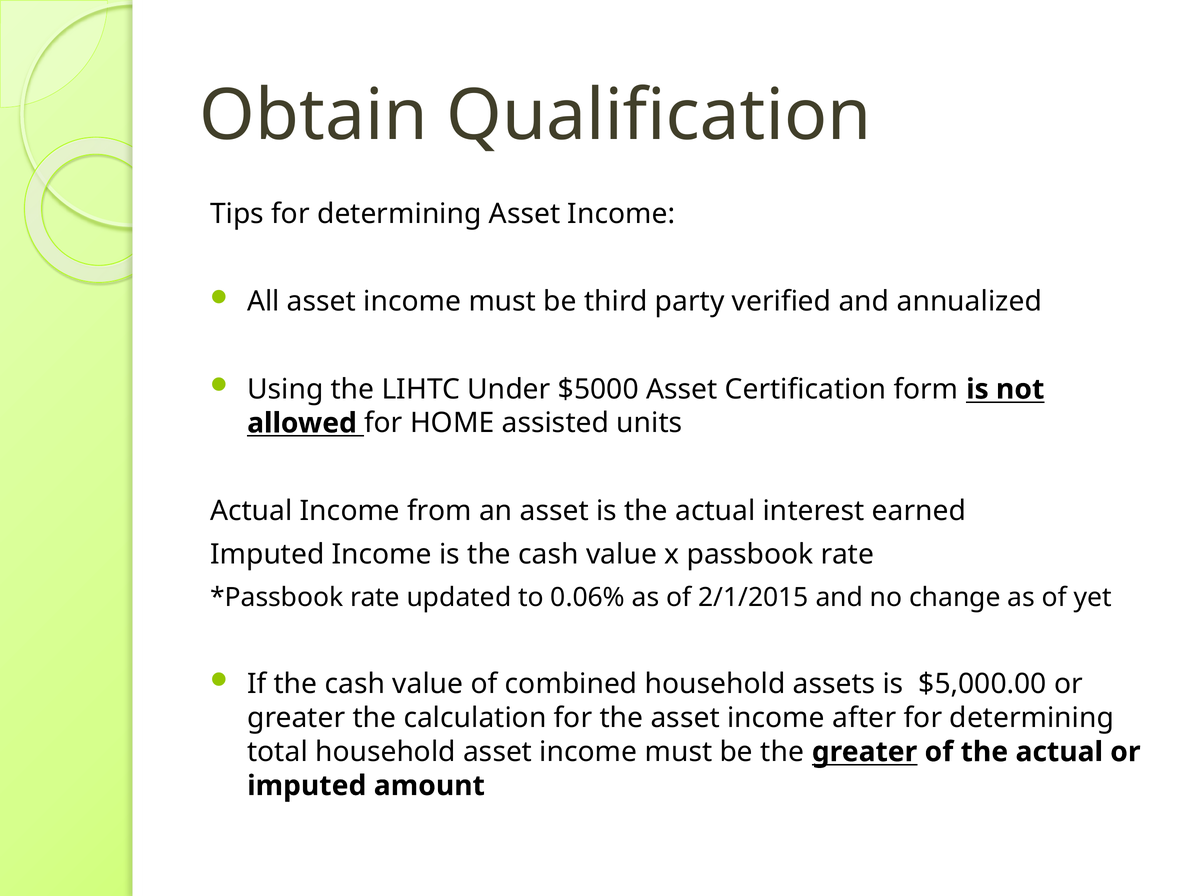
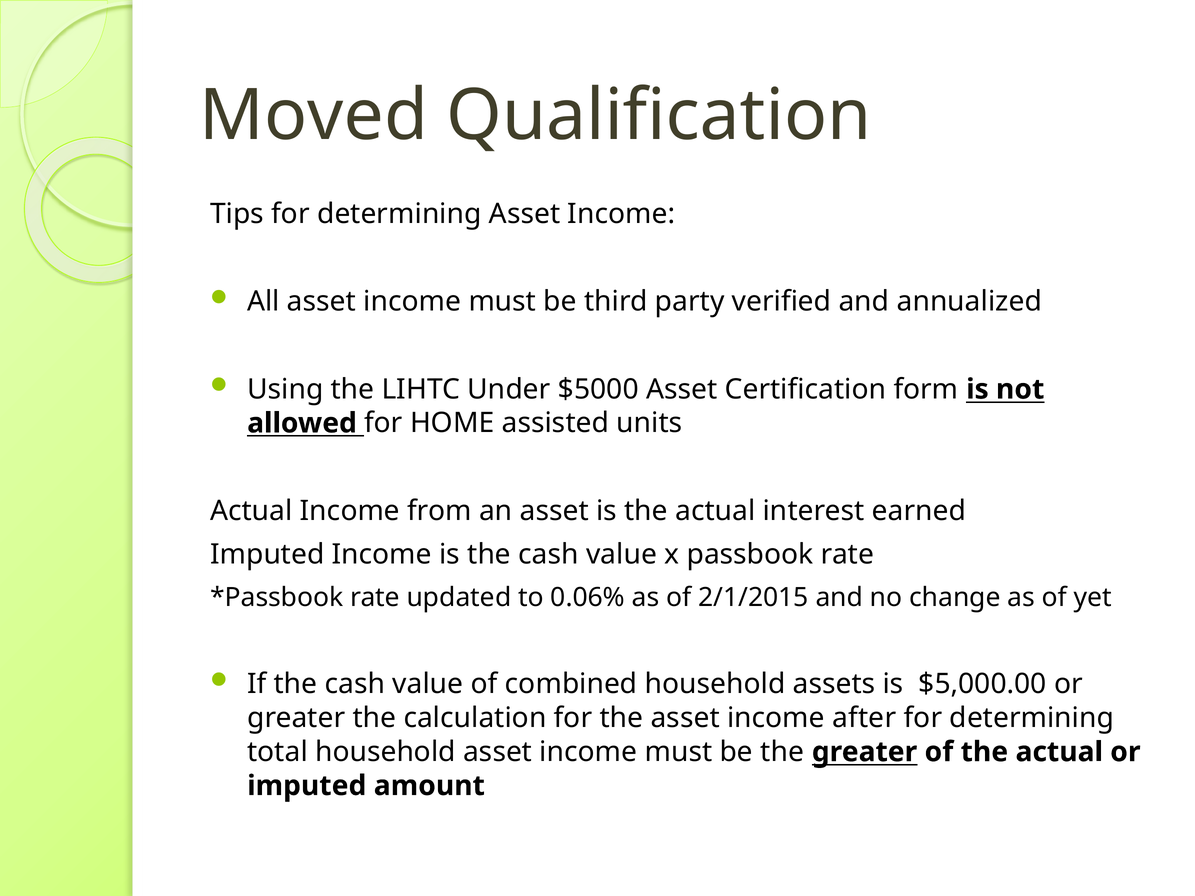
Obtain: Obtain -> Moved (314, 116)
